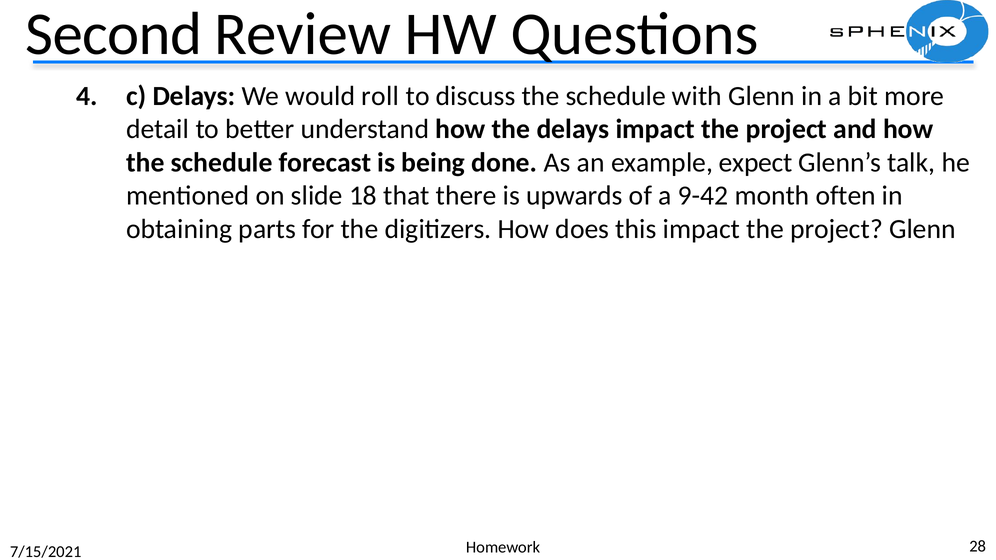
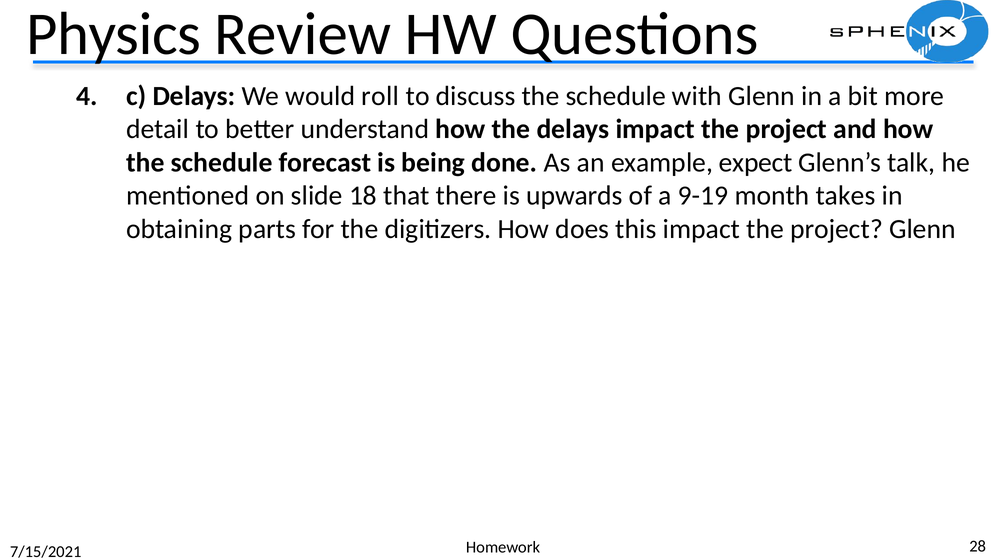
Second: Second -> Physics (114, 34)
9-42: 9-42 -> 9-19 (703, 196)
often: often -> takes (846, 196)
